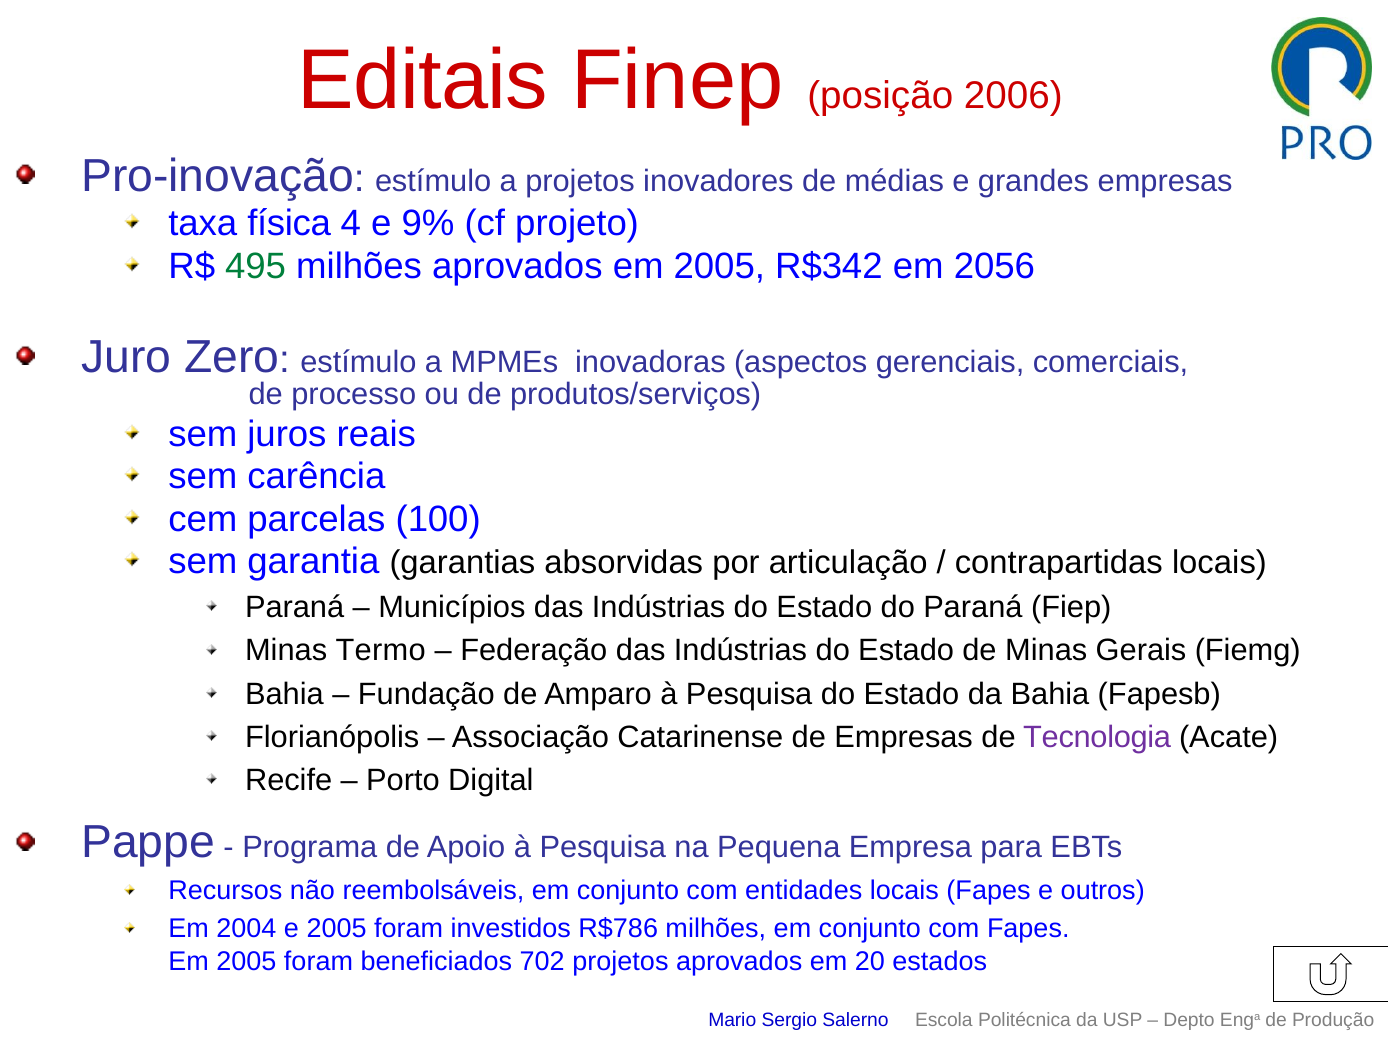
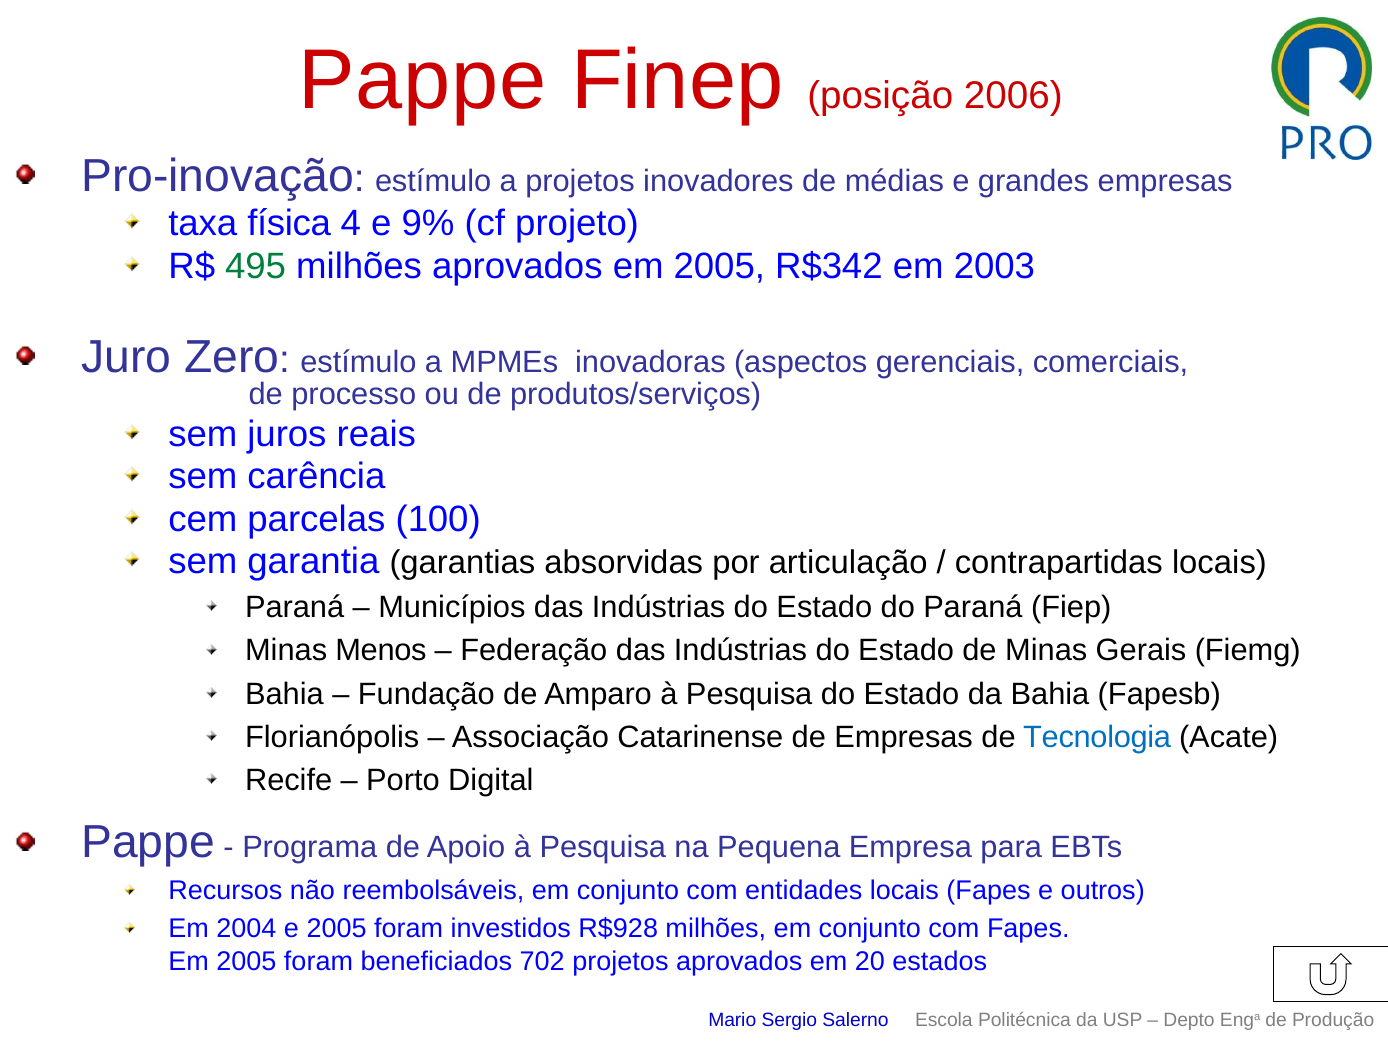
Editais: Editais -> Pappe (422, 80)
2056: 2056 -> 2003 (994, 266)
Termo: Termo -> Menos (381, 651)
Tecnologia colour: purple -> blue (1097, 737)
R$786: R$786 -> R$928 (618, 929)
